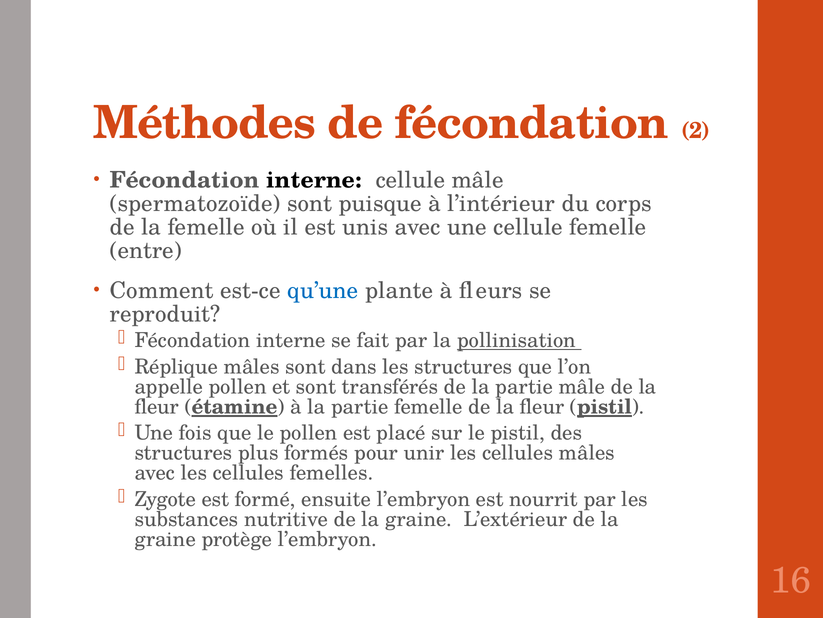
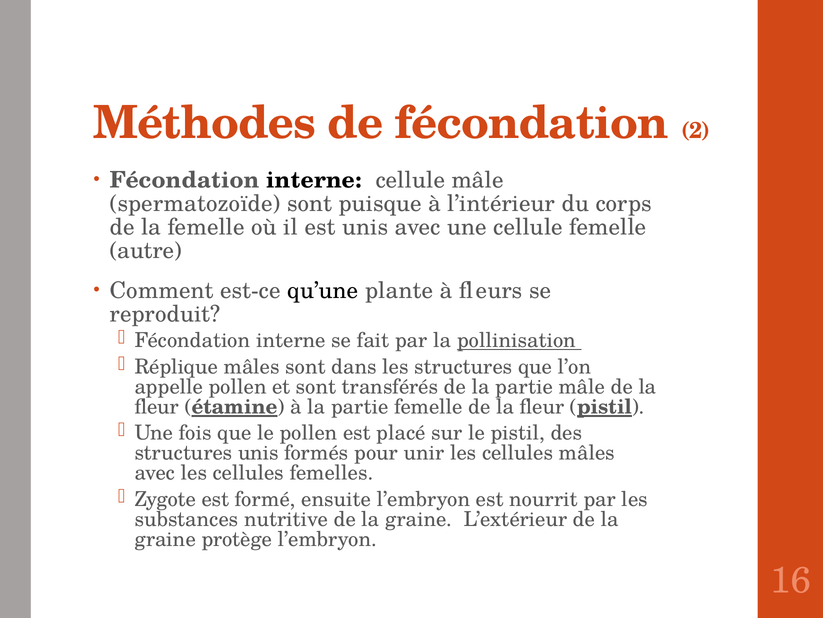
entre: entre -> autre (146, 250)
qu’une colour: blue -> black (323, 290)
structures plus: plus -> unis (258, 453)
